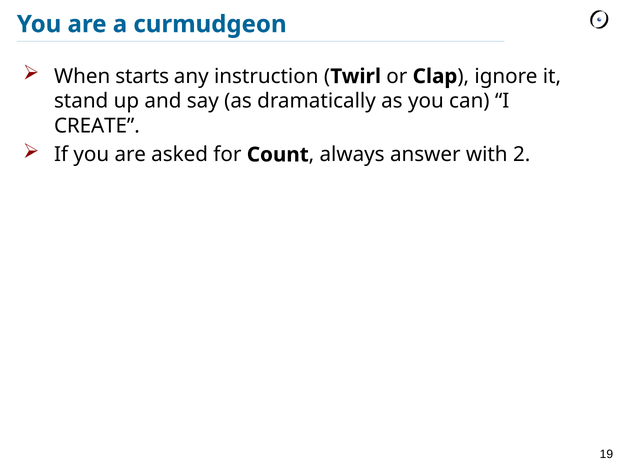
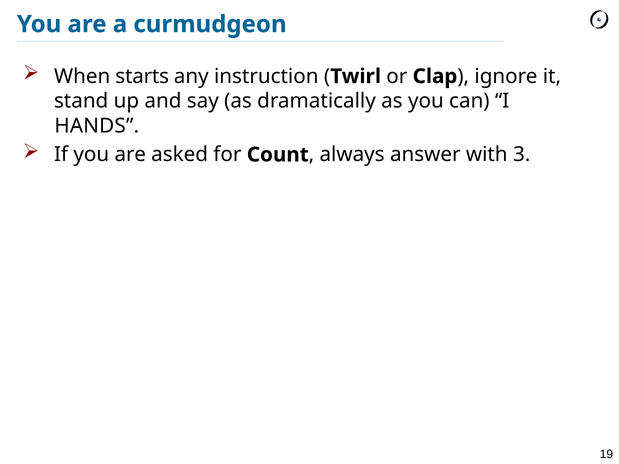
CREATE: CREATE -> HANDS (97, 126)
2: 2 -> 3 (522, 155)
